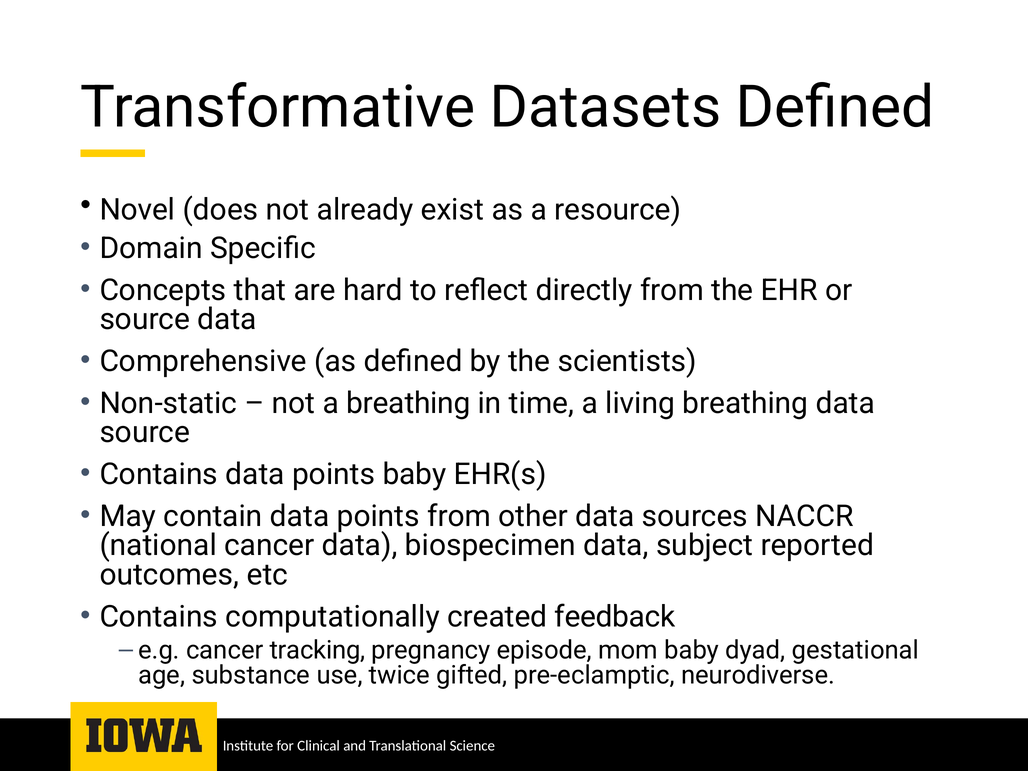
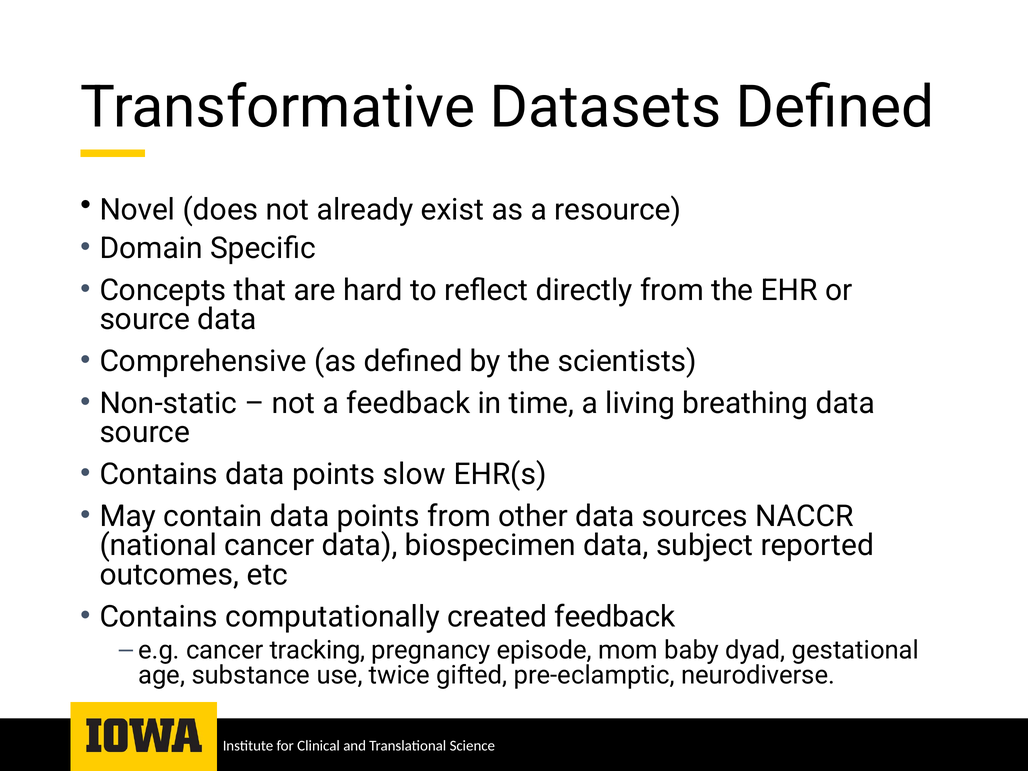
a breathing: breathing -> feedback (408, 403)
points baby: baby -> slow (414, 474)
